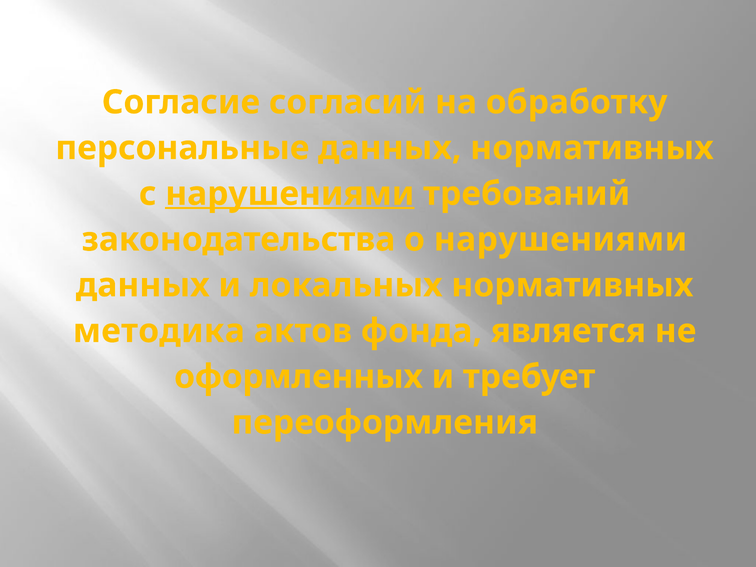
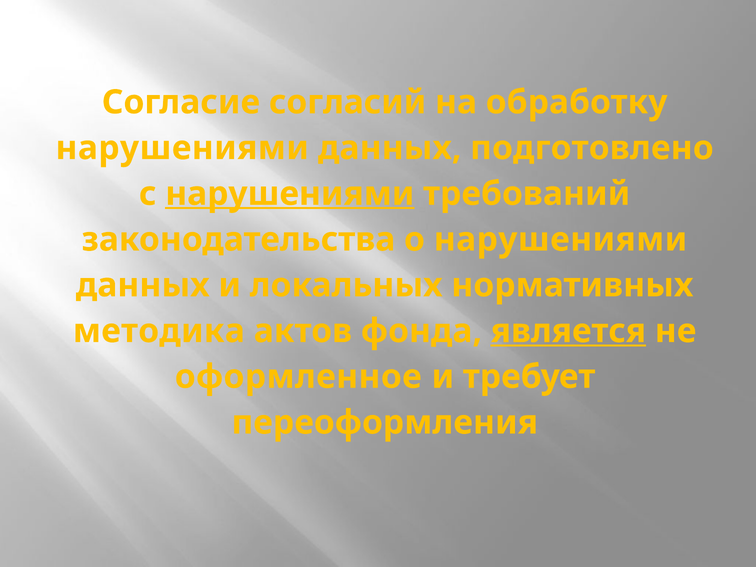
персональные: персональные -> нарушениями (182, 148)
данных нормативных: нормативных -> подготовлено (592, 148)
является underline: none -> present (568, 331)
оформленных: оформленных -> оформленное (298, 377)
